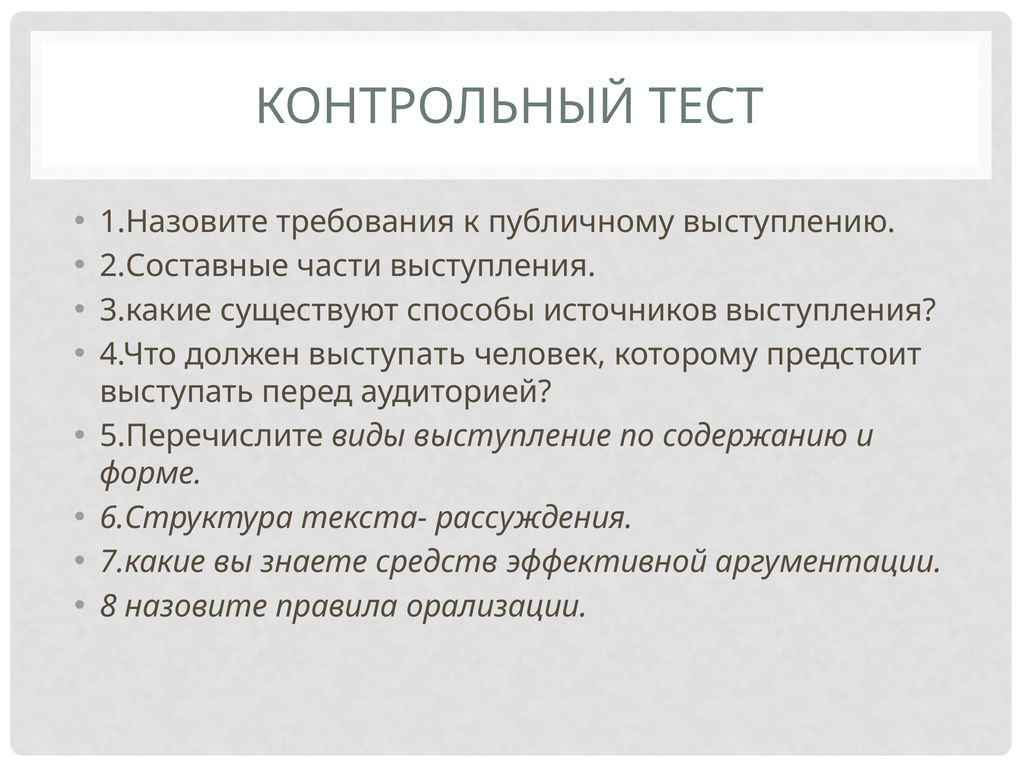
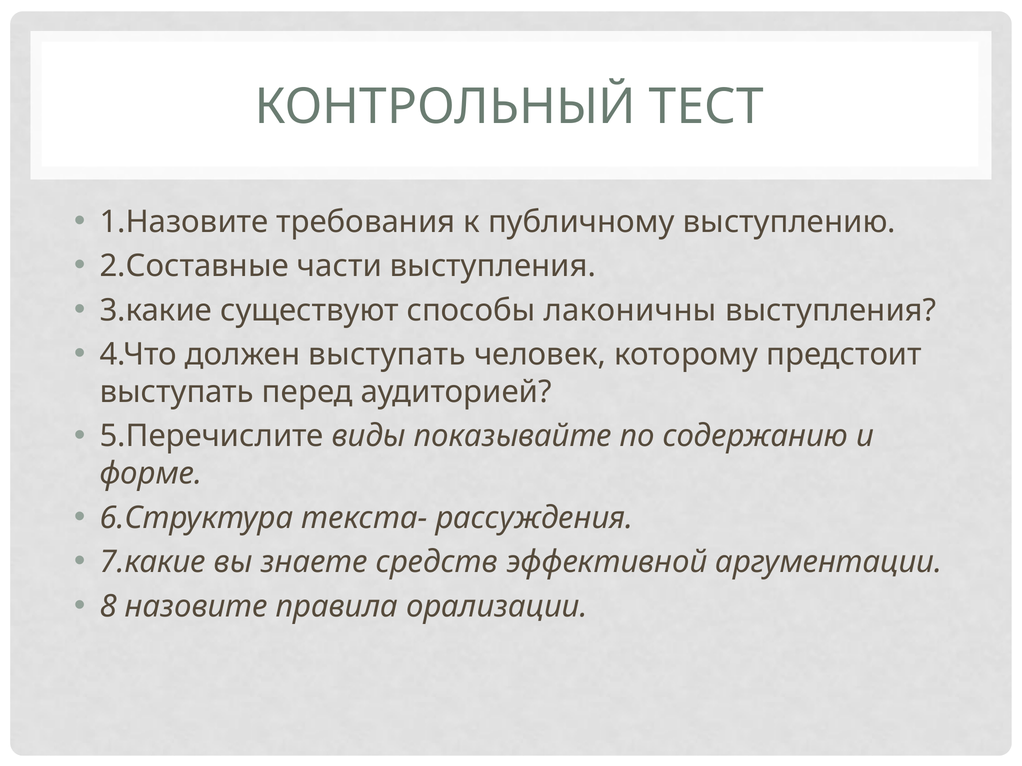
источников: источников -> лаконичны (630, 310)
выступление: выступление -> показывайте (513, 436)
